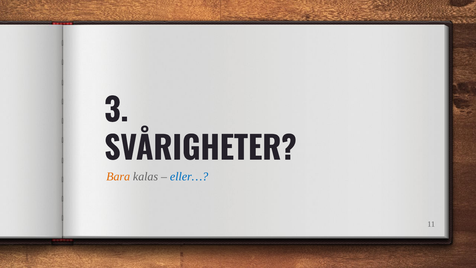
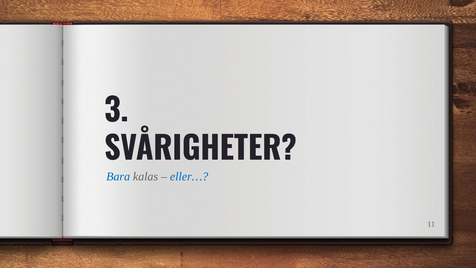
Bara colour: orange -> blue (118, 176)
